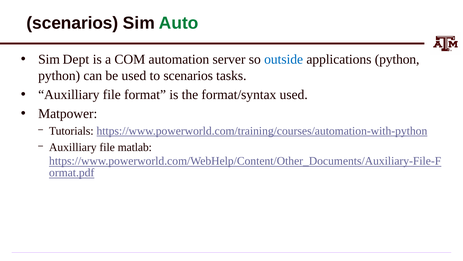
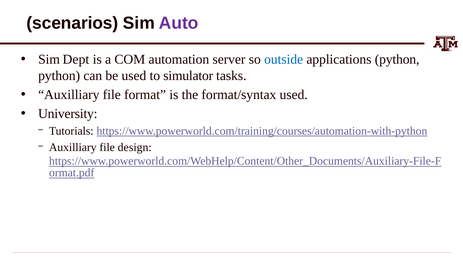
Auto colour: green -> purple (179, 23)
to scenarios: scenarios -> simulator (188, 76)
Matpower: Matpower -> University (68, 113)
matlab: matlab -> design (135, 147)
